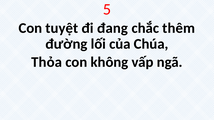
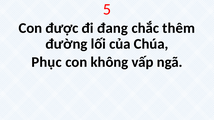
tuyệt: tuyệt -> được (62, 28)
Thỏa: Thỏa -> Phục (47, 62)
